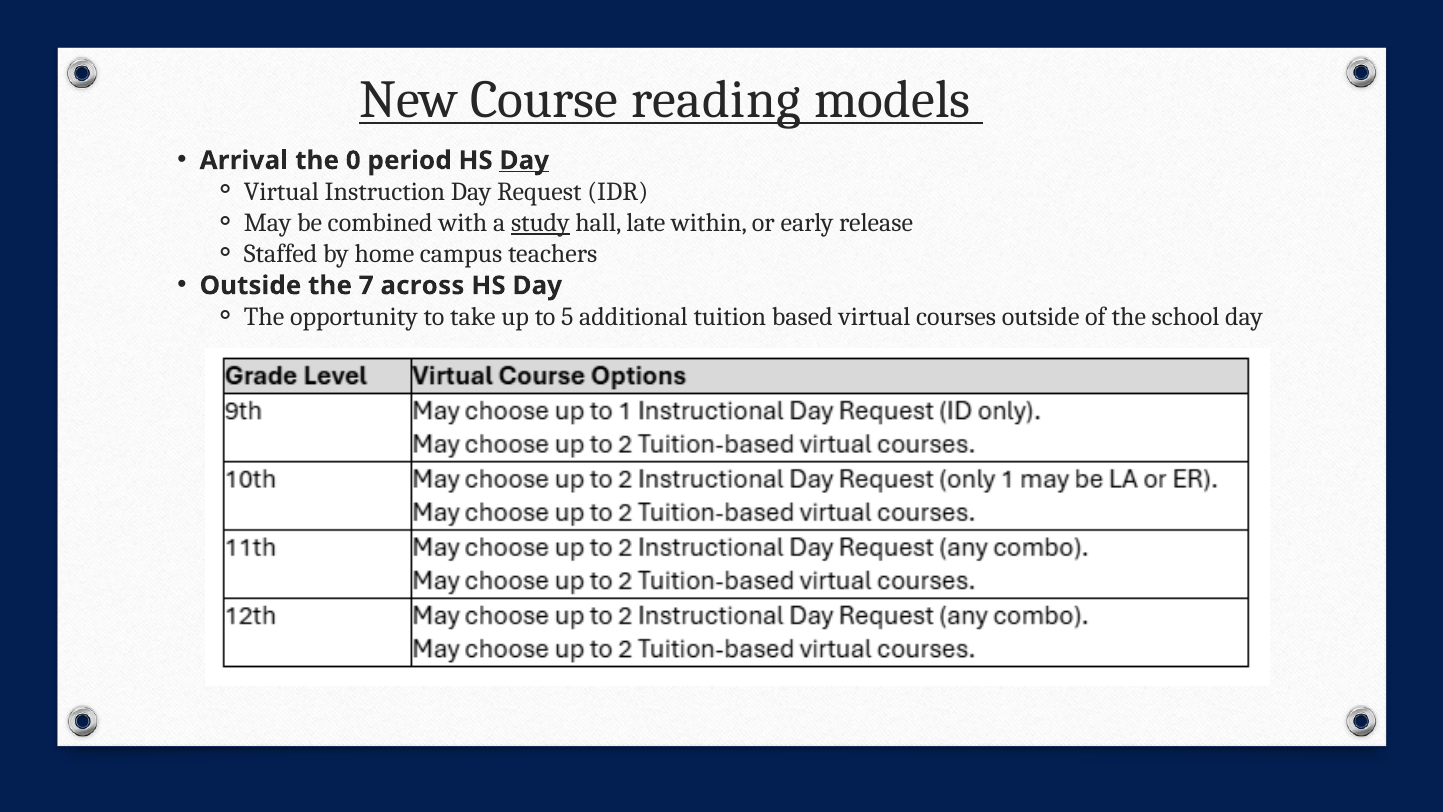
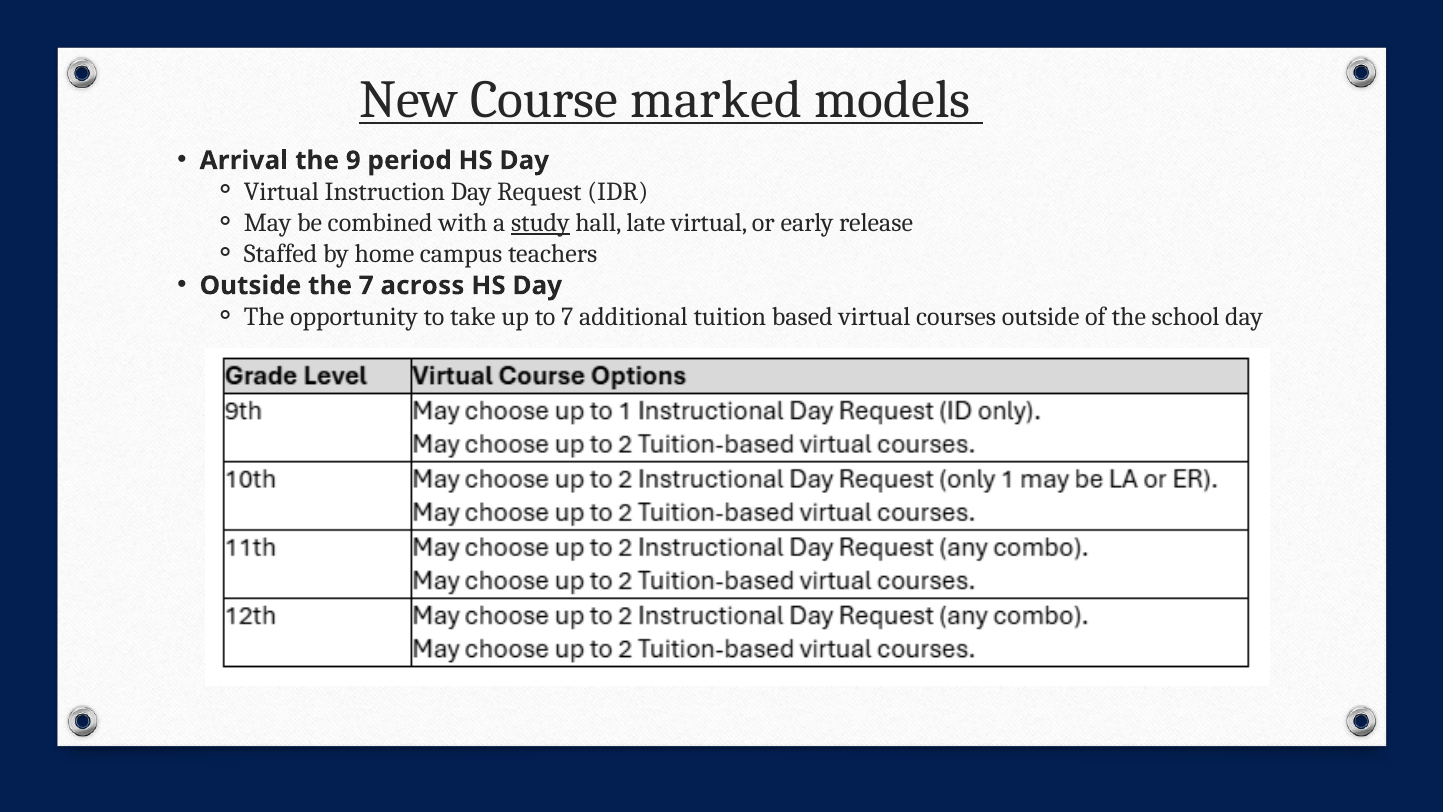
reading: reading -> marked (716, 100)
0: 0 -> 9 (353, 160)
Day underline: present -> none (524, 160)
late within: within -> virtual (709, 223)
to 5: 5 -> 7 (567, 317)
